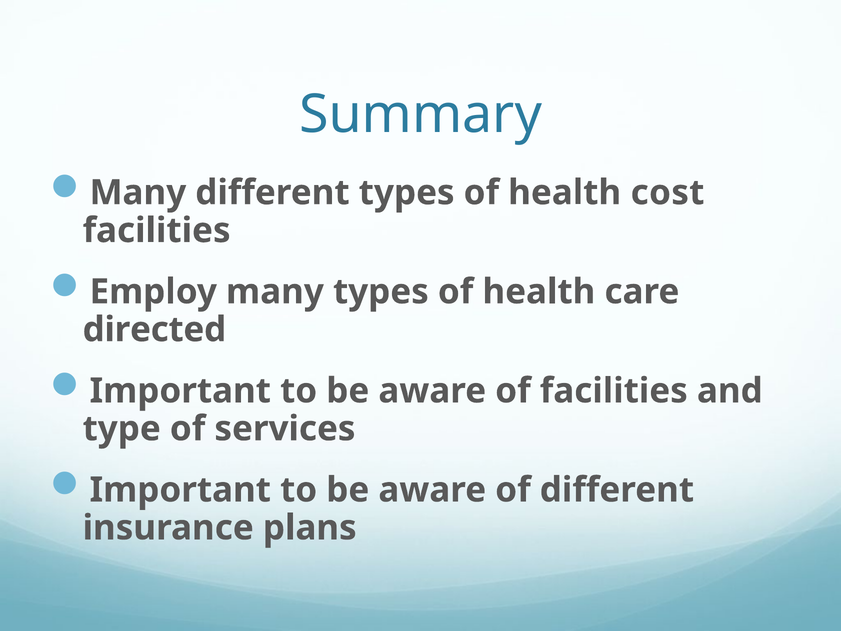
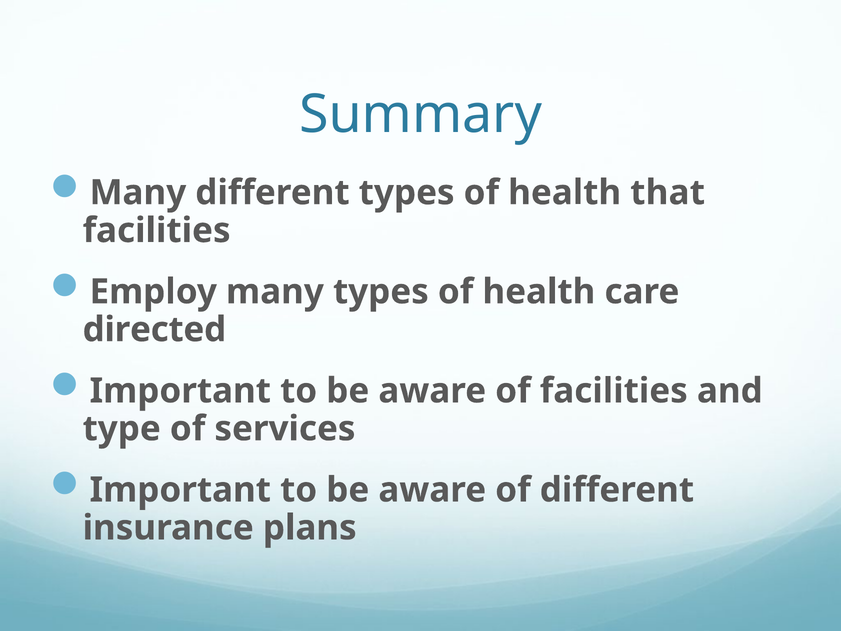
cost: cost -> that (668, 193)
